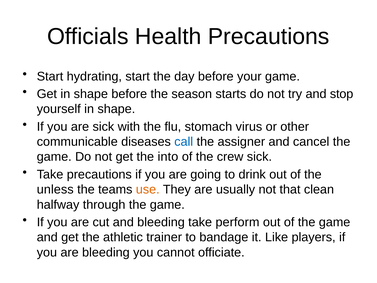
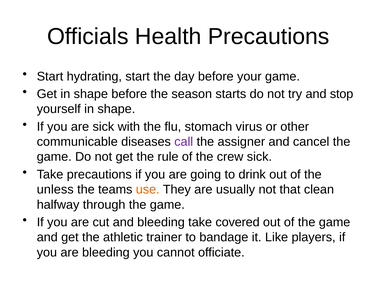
call colour: blue -> purple (184, 142)
into: into -> rule (168, 157)
perform: perform -> covered (238, 222)
